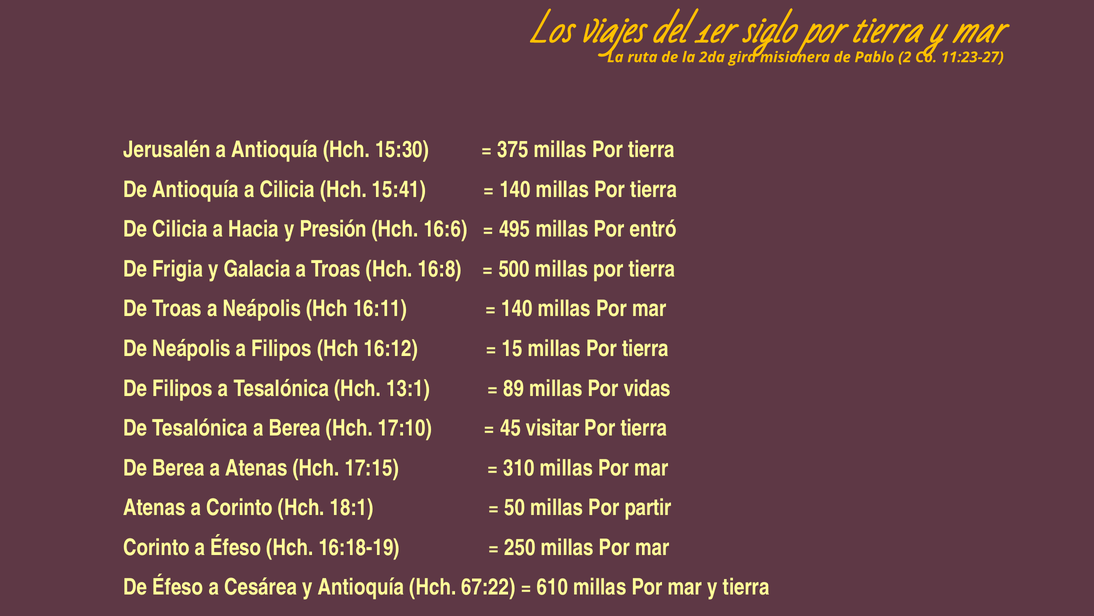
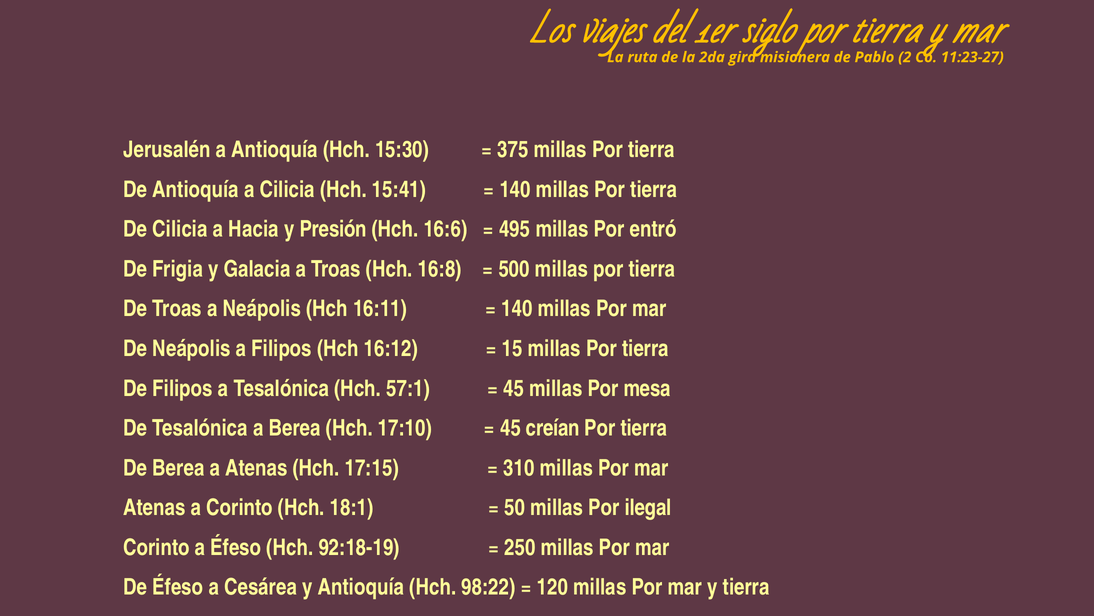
13:1: 13:1 -> 57:1 (408, 388)
89: 89 -> 45 (514, 388)
vidas: vidas -> mesa (647, 388)
visitar: visitar -> creían (553, 428)
partir: partir -> ilegal (648, 507)
16:18-19: 16:18-19 -> 92:18-19 (359, 547)
67:22: 67:22 -> 98:22 (488, 587)
610: 610 -> 120 (552, 587)
